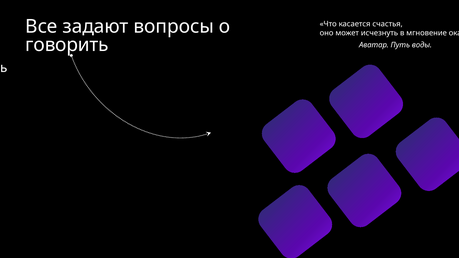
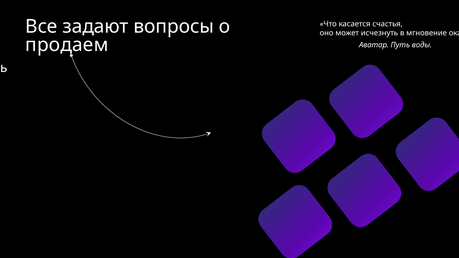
говорить: говорить -> продаем (67, 45)
